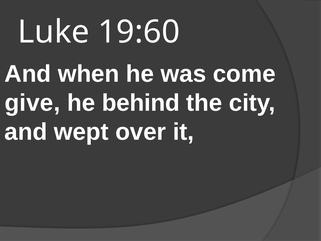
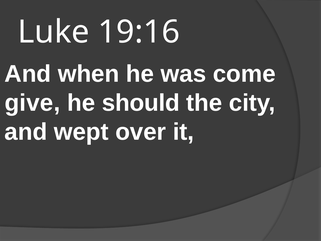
19:60: 19:60 -> 19:16 (139, 32)
behind: behind -> should (141, 103)
